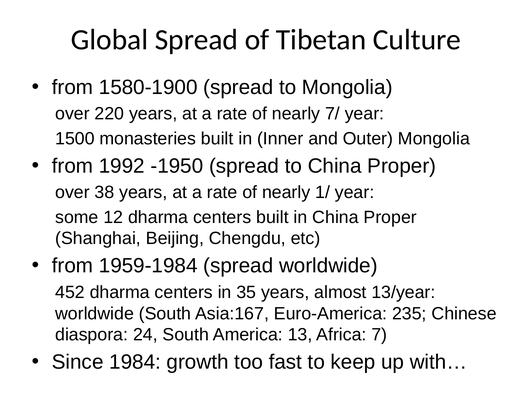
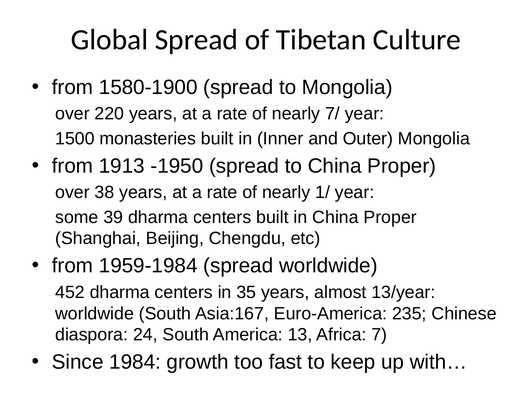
1992: 1992 -> 1913 (122, 166)
12: 12 -> 39 (113, 217)
